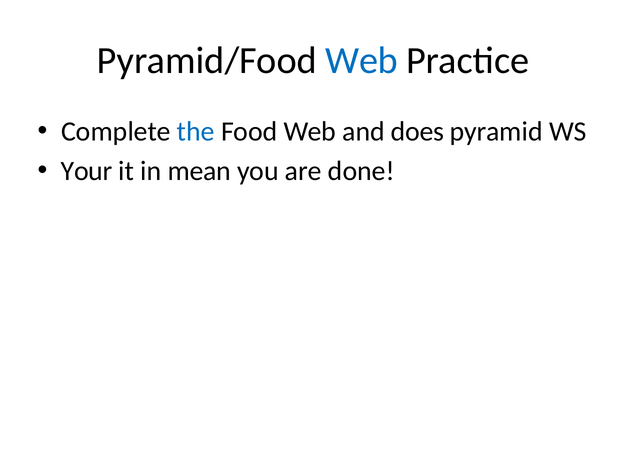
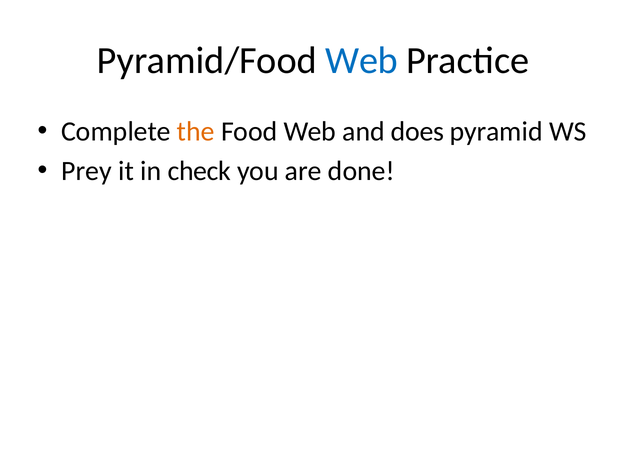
the colour: blue -> orange (196, 132)
Your: Your -> Prey (86, 171)
mean: mean -> check (199, 171)
